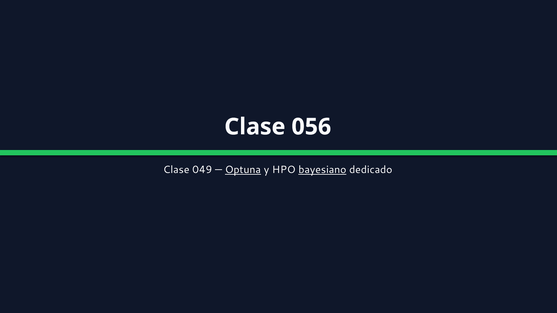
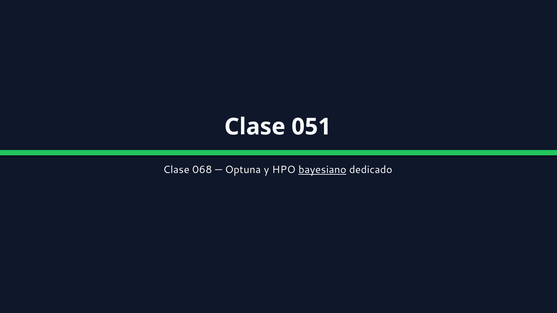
056: 056 -> 051 (311, 127)
049: 049 -> 068 (202, 170)
Optuna underline: present -> none (243, 170)
